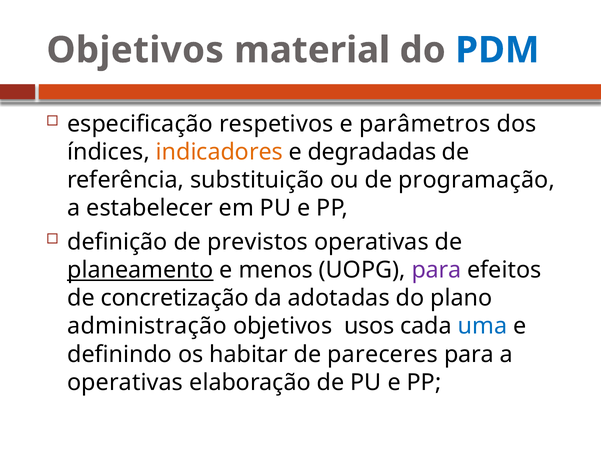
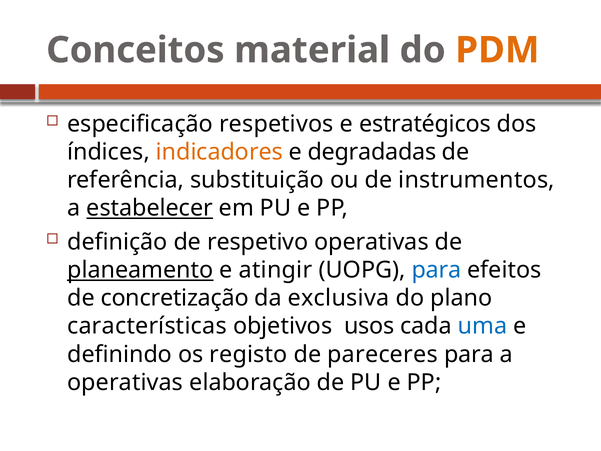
Objetivos: Objetivos -> Conceitos (135, 50)
PDM colour: blue -> orange (497, 50)
parâmetros: parâmetros -> estratégicos (425, 124)
programação: programação -> instrumentos (477, 180)
estabelecer underline: none -> present (150, 208)
previstos: previstos -> respetivo (258, 242)
menos: menos -> atingir (276, 270)
para colour: purple -> blue (436, 270)
adotadas: adotadas -> exclusiva (339, 298)
administração: administração -> características (147, 326)
habitar: habitar -> registo (249, 354)
